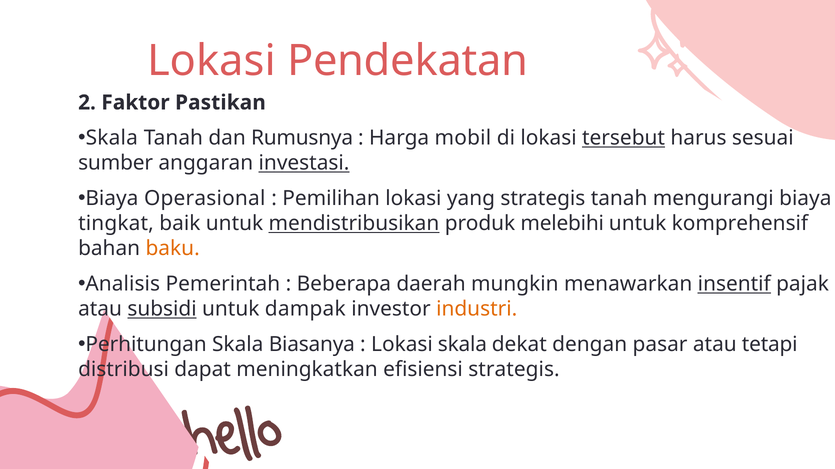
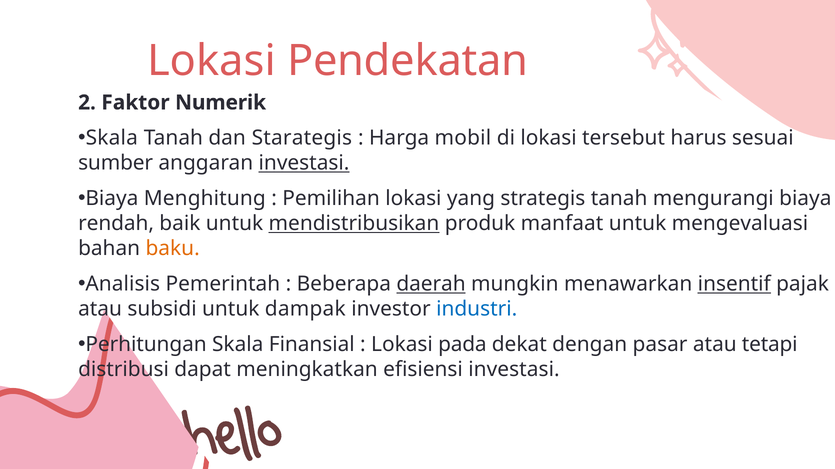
Pastikan: Pastikan -> Numerik (221, 103)
Rumusnya: Rumusnya -> Starategis (302, 138)
tersebut underline: present -> none (624, 138)
Operasional: Operasional -> Menghitung (205, 199)
tingkat: tingkat -> rendah (116, 224)
melebihi: melebihi -> manfaat (562, 224)
komprehensif: komprehensif -> mengevaluasi (740, 224)
daerah underline: none -> present (431, 284)
subsidi underline: present -> none (162, 309)
industri colour: orange -> blue (477, 309)
Biasanya: Biasanya -> Finansial (312, 345)
Lokasi skala: skala -> pada (462, 345)
efisiensi strategis: strategis -> investasi (514, 370)
